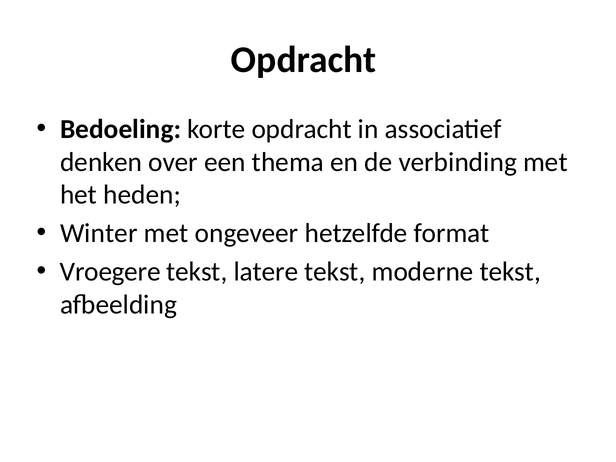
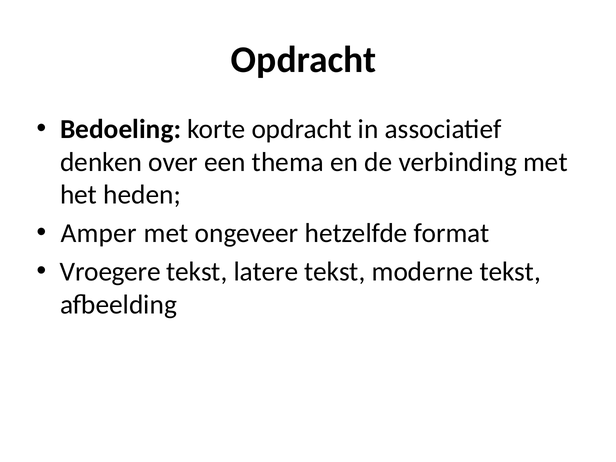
Winter: Winter -> Amper (99, 233)
